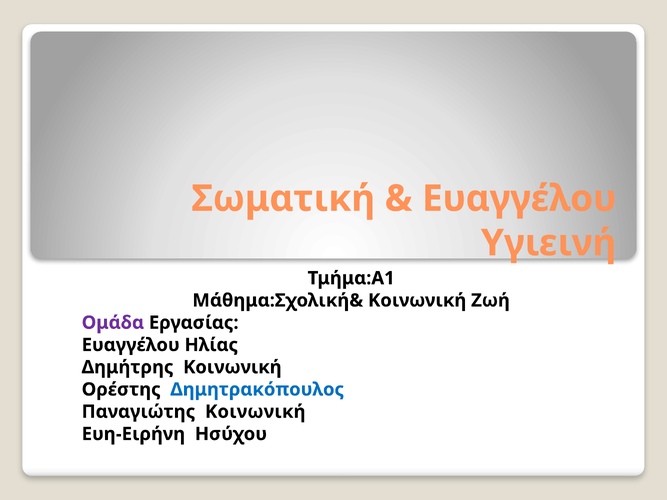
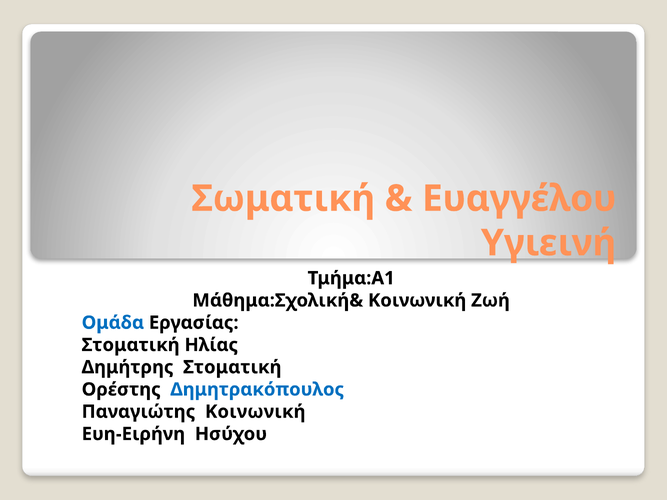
Ομάδα colour: purple -> blue (113, 323)
Ευαγγέλου: Ευαγγέλου -> Στοματική (131, 345)
Δημήτρης Κοινωνική: Κοινωνική -> Στοματική (232, 367)
